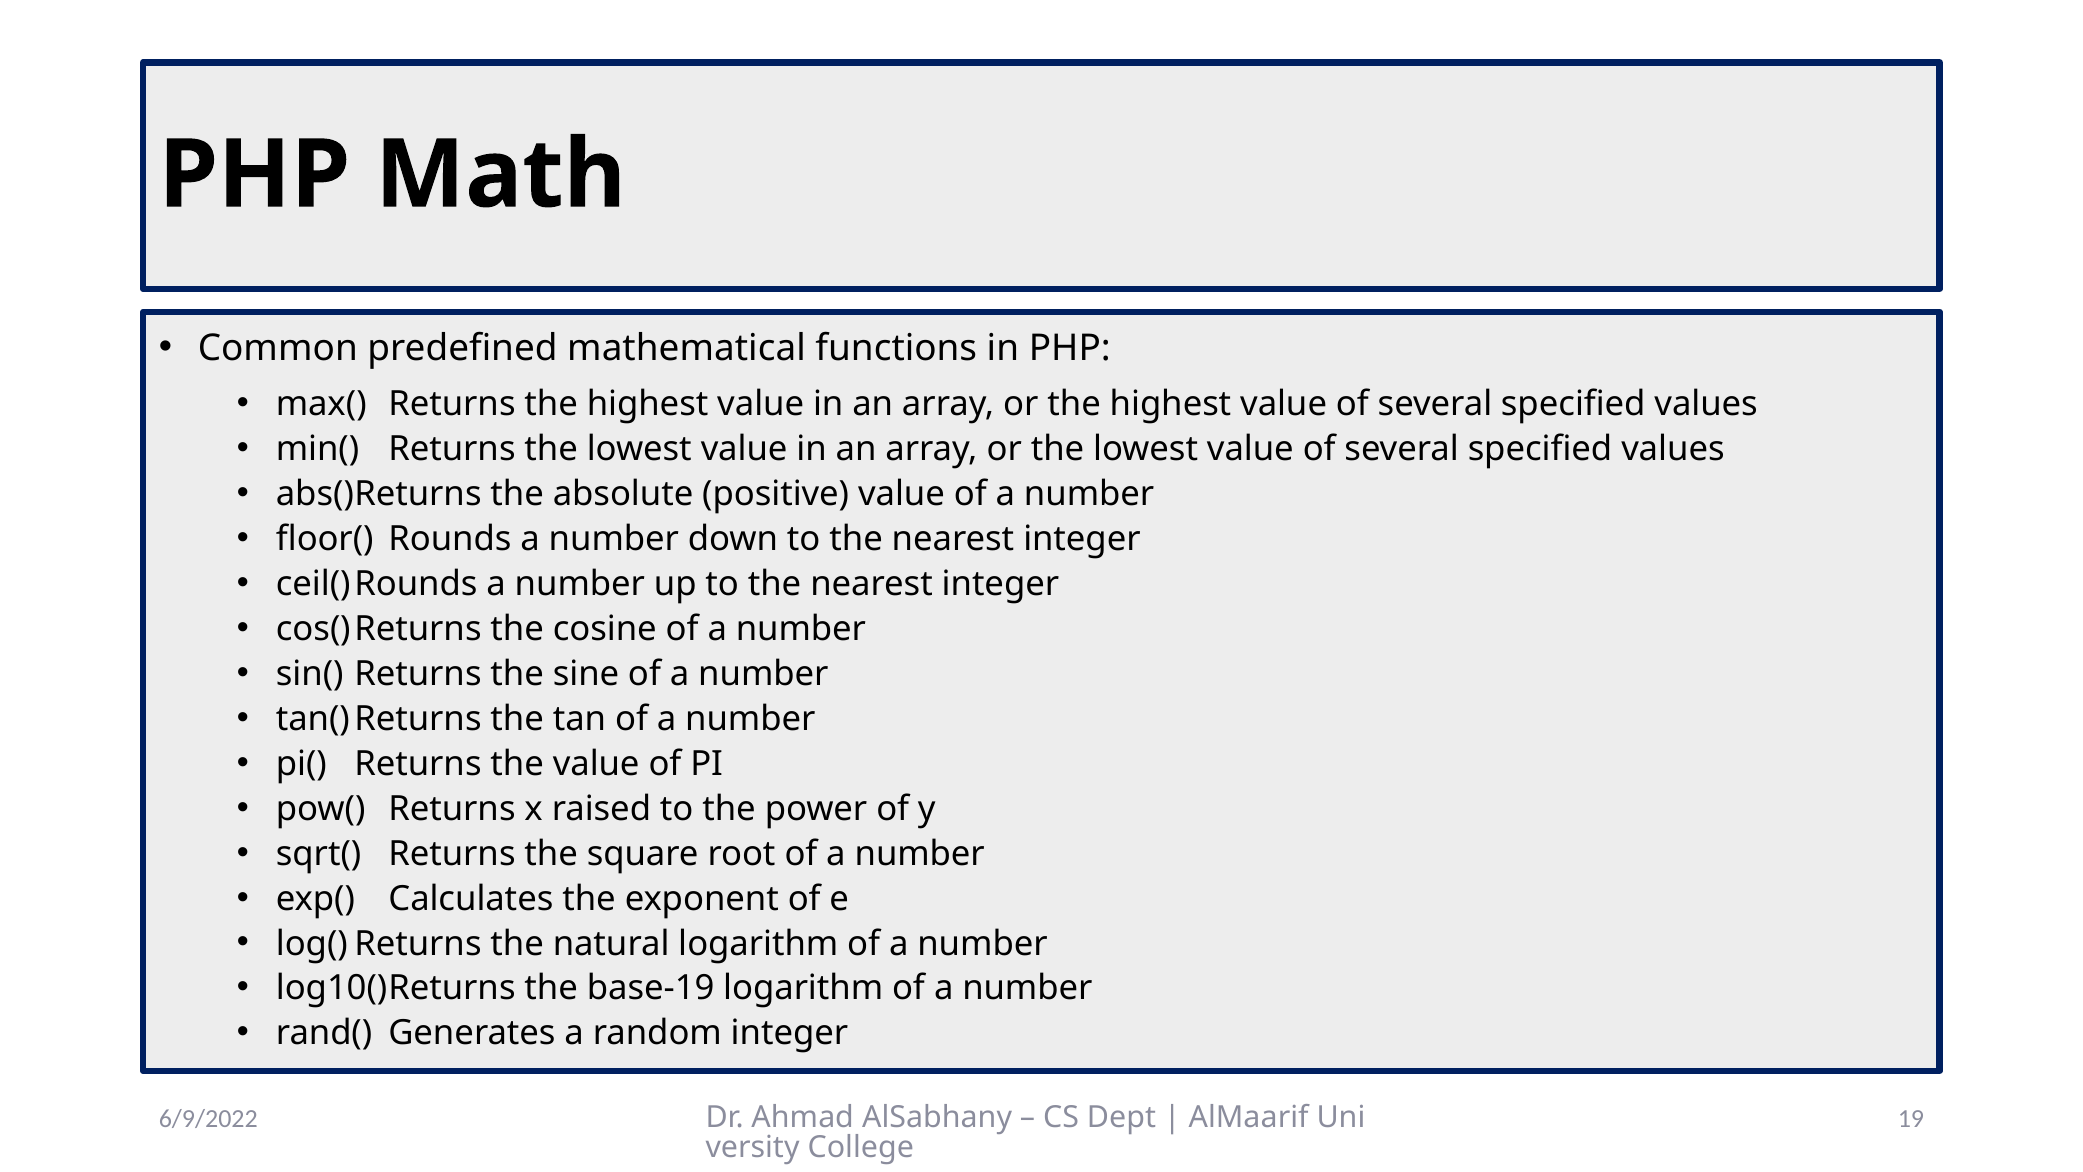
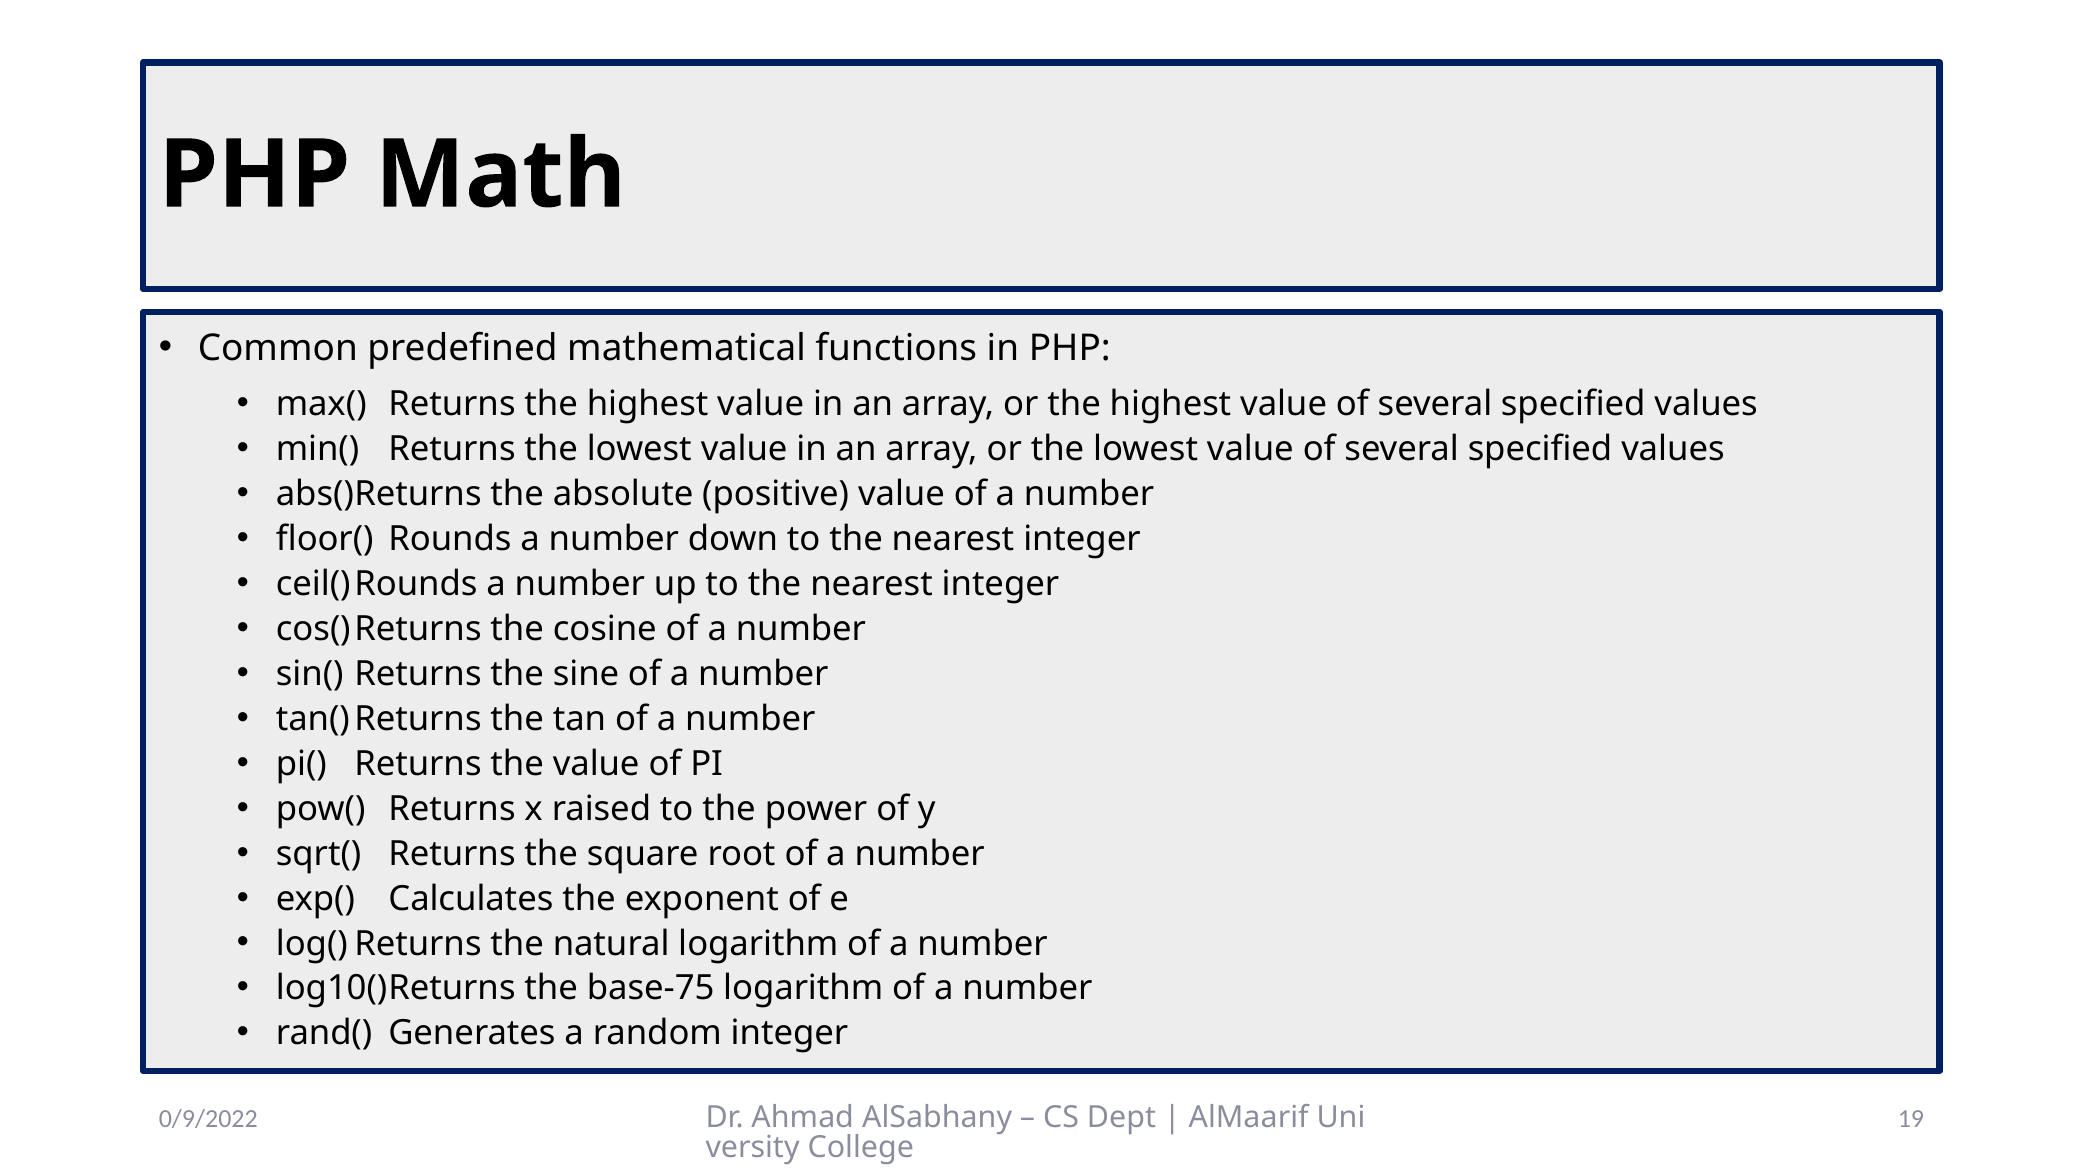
base-19: base-19 -> base-75 (651, 988)
6/9/2022: 6/9/2022 -> 0/9/2022 (208, 1119)
